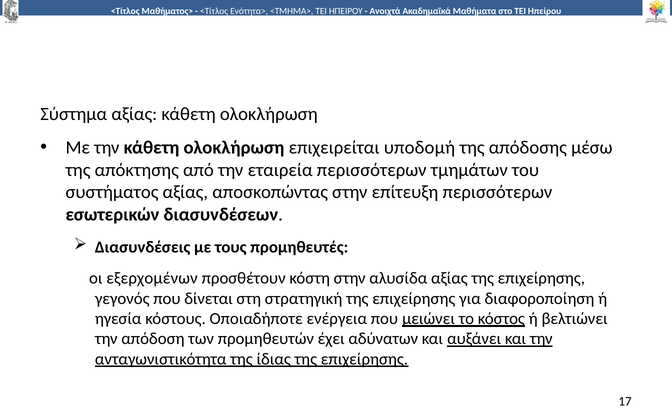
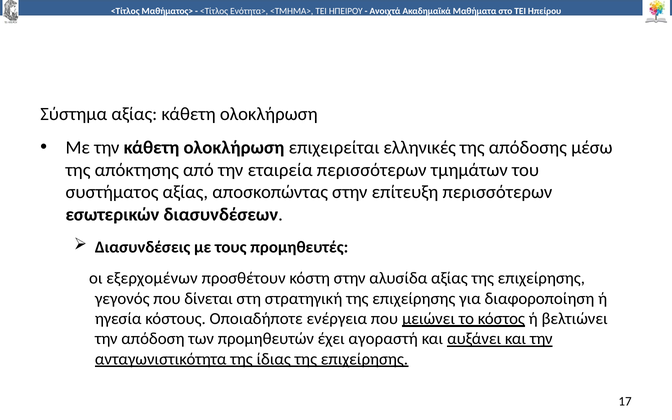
υποδομή: υποδομή -> ελληνικές (420, 147)
αδύνατων: αδύνατων -> αγοραστή (383, 339)
